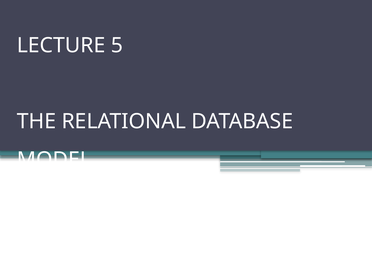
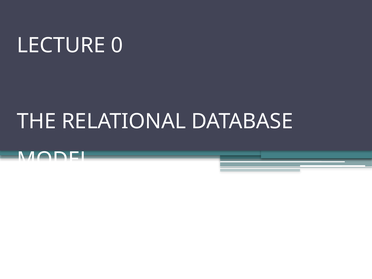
5: 5 -> 0 (117, 45)
